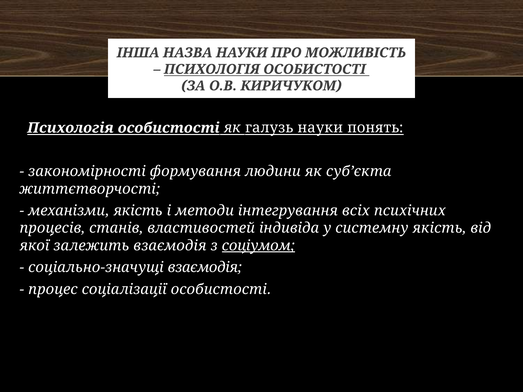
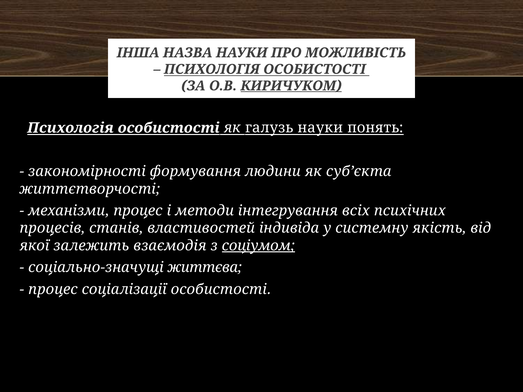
КИРИЧУКОМ underline: none -> present (291, 86)
механізми якість: якість -> процес (138, 211)
соціально-значущі взаємодія: взаємодія -> життєва (205, 268)
